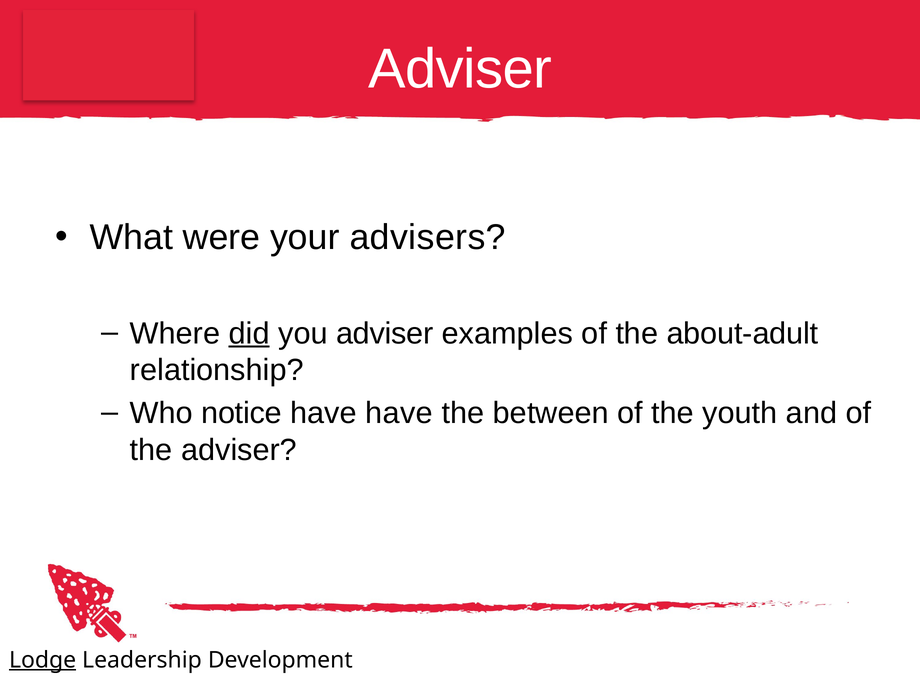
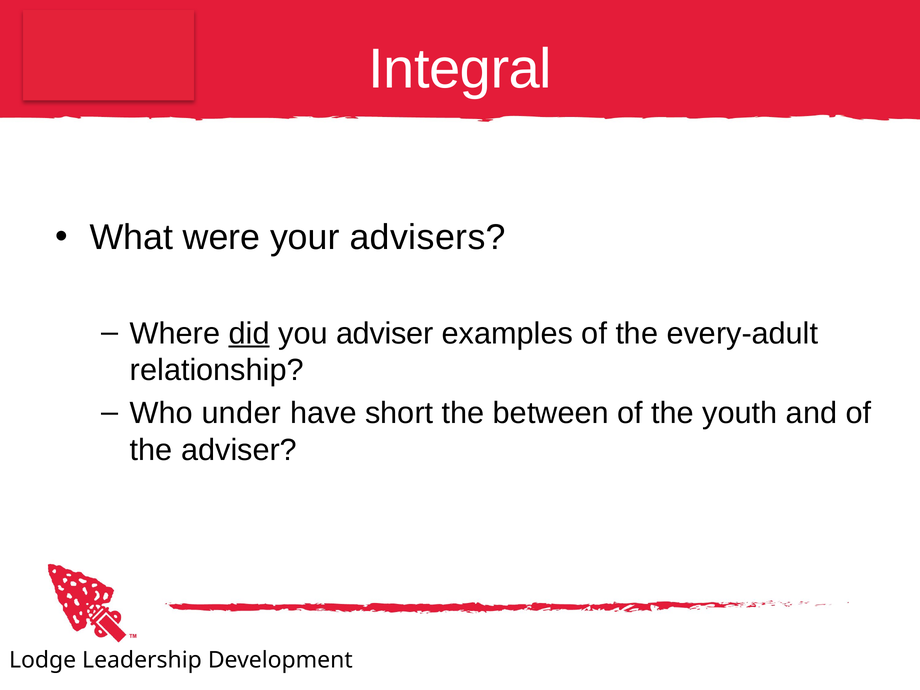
Adviser: Adviser -> Integral (460, 69)
about-adult: about-adult -> every-adult (742, 333)
notice: notice -> under (241, 413)
have have: have -> short (399, 413)
Lodge underline: present -> none (43, 660)
